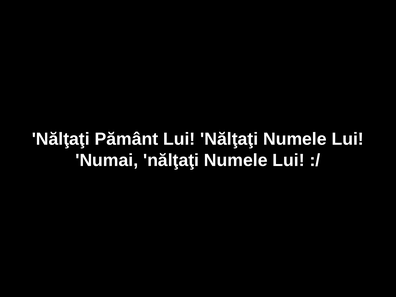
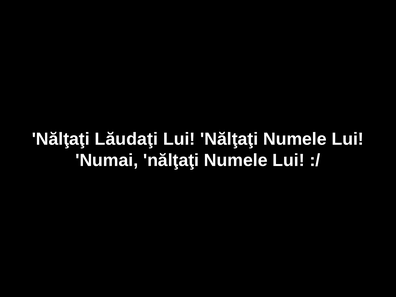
Pământ: Pământ -> Lăudaţi (126, 139)
